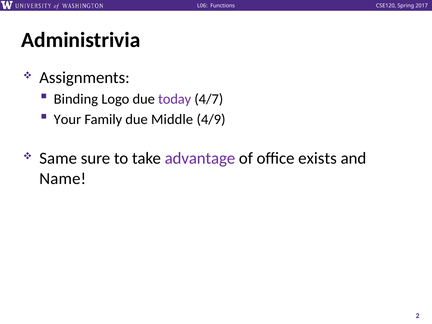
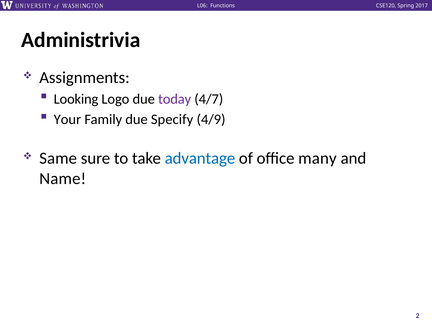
Binding: Binding -> Looking (76, 99)
Middle: Middle -> Specify (172, 119)
advantage colour: purple -> blue (200, 158)
exists: exists -> many (317, 158)
